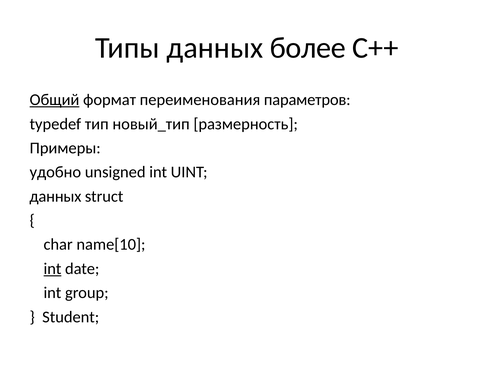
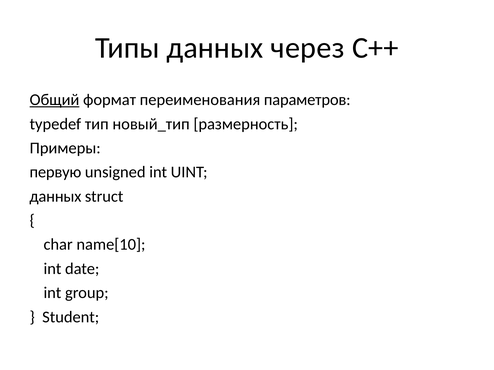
более: более -> через (308, 48)
удобно: удобно -> первую (55, 172)
int underline: present -> none (52, 269)
